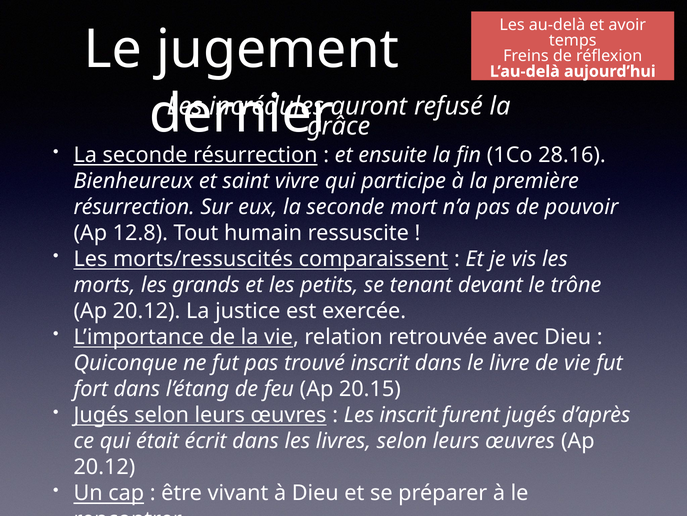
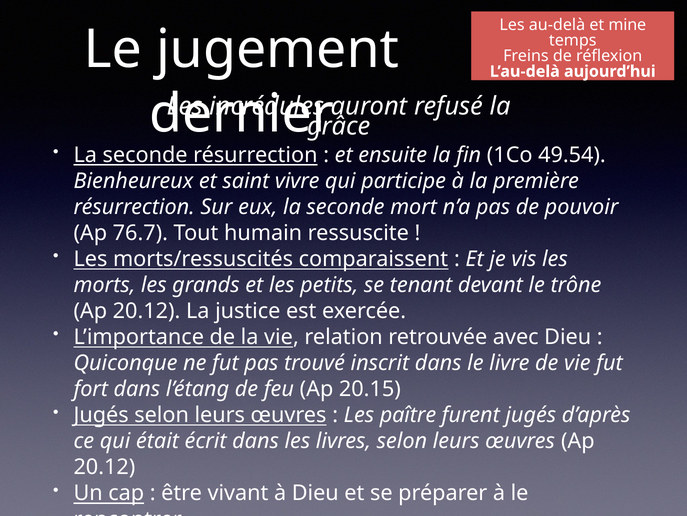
avoir: avoir -> mine (627, 25)
28.16: 28.16 -> 49.54 (572, 155)
12.8: 12.8 -> 76.7 (140, 233)
Les inscrit: inscrit -> paître (408, 415)
